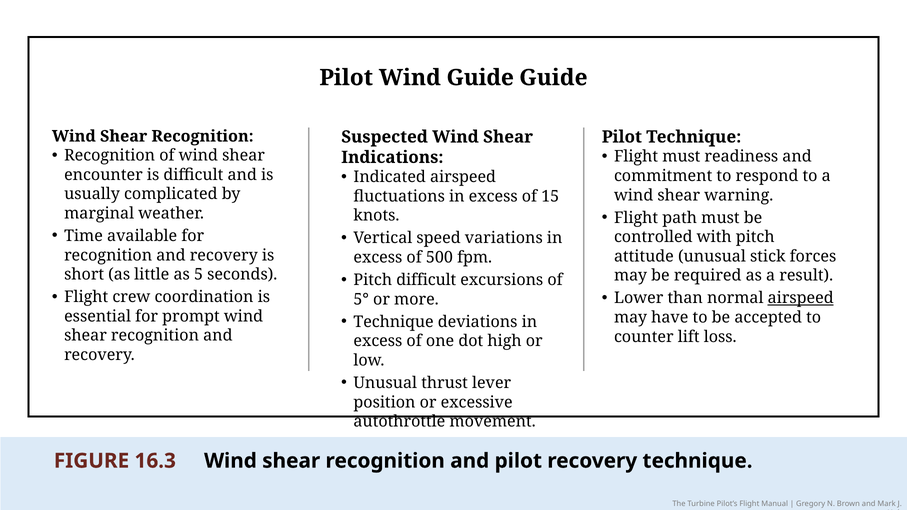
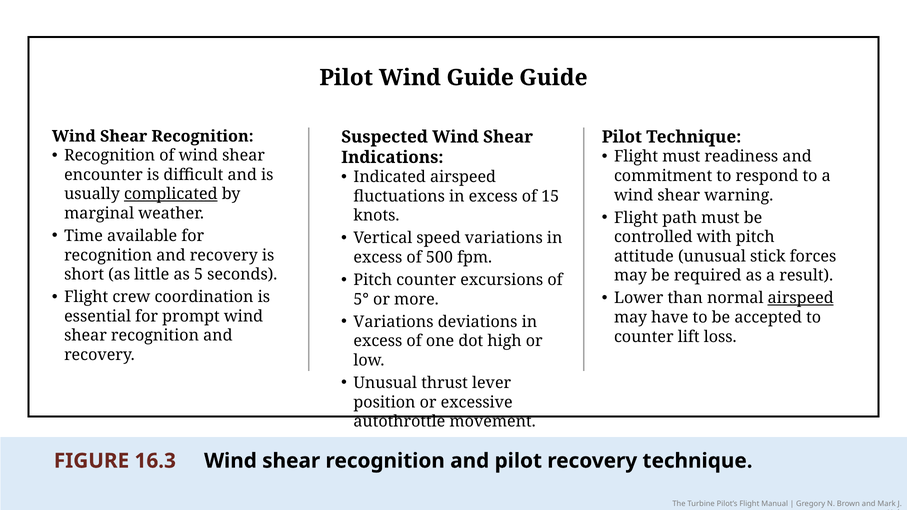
complicated underline: none -> present (171, 194)
Pitch difficult: difficult -> counter (426, 280)
Technique: Technique -> Variations (394, 322)
